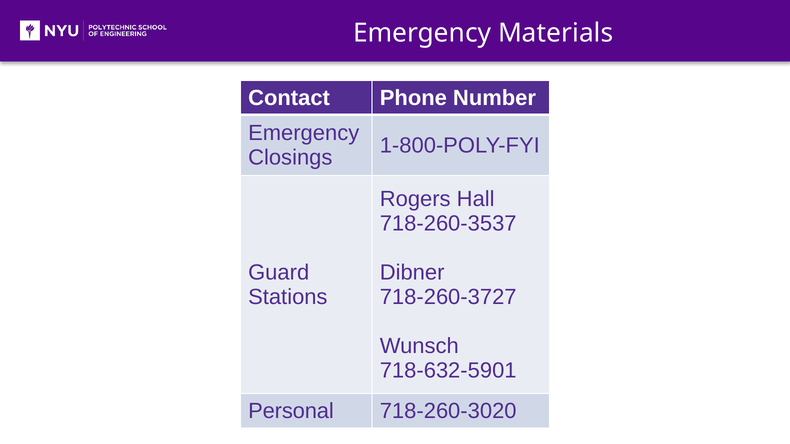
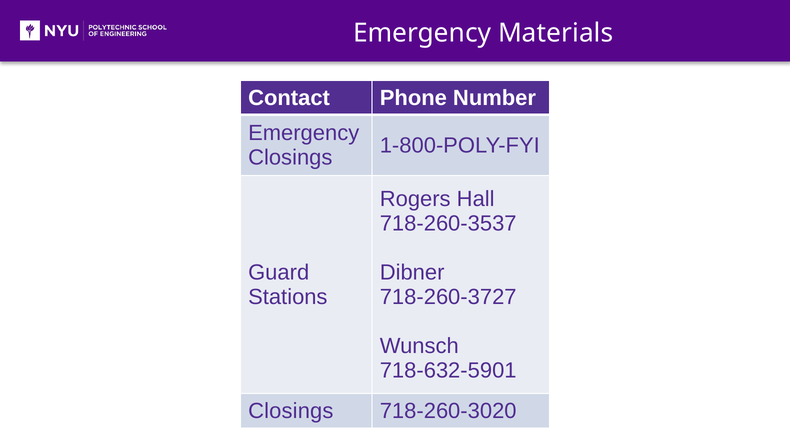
Personal: Personal -> Closings (291, 411)
